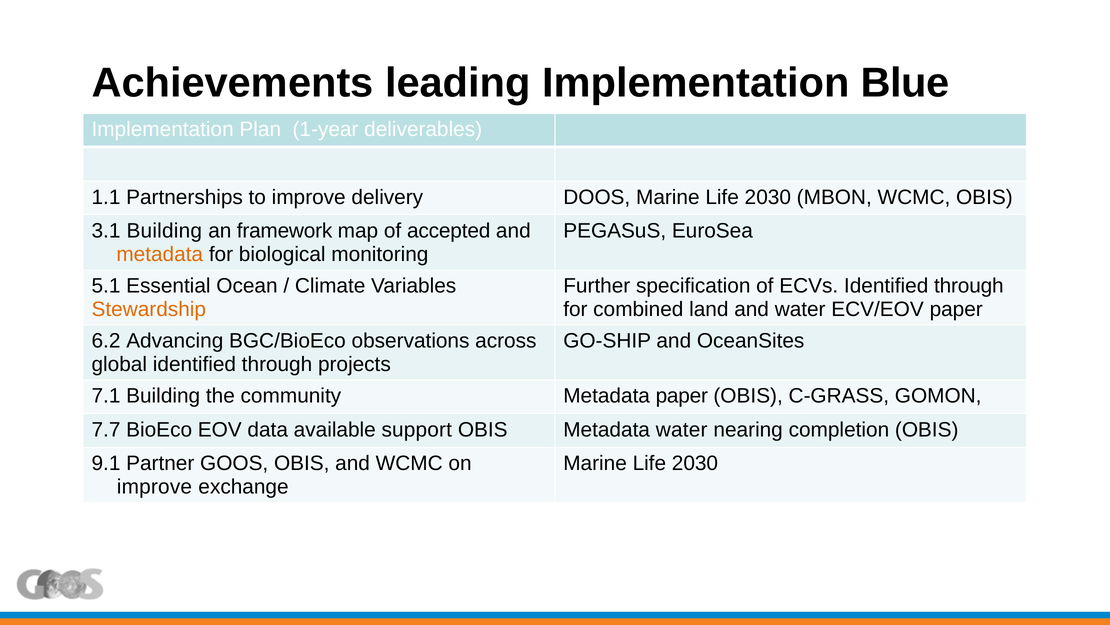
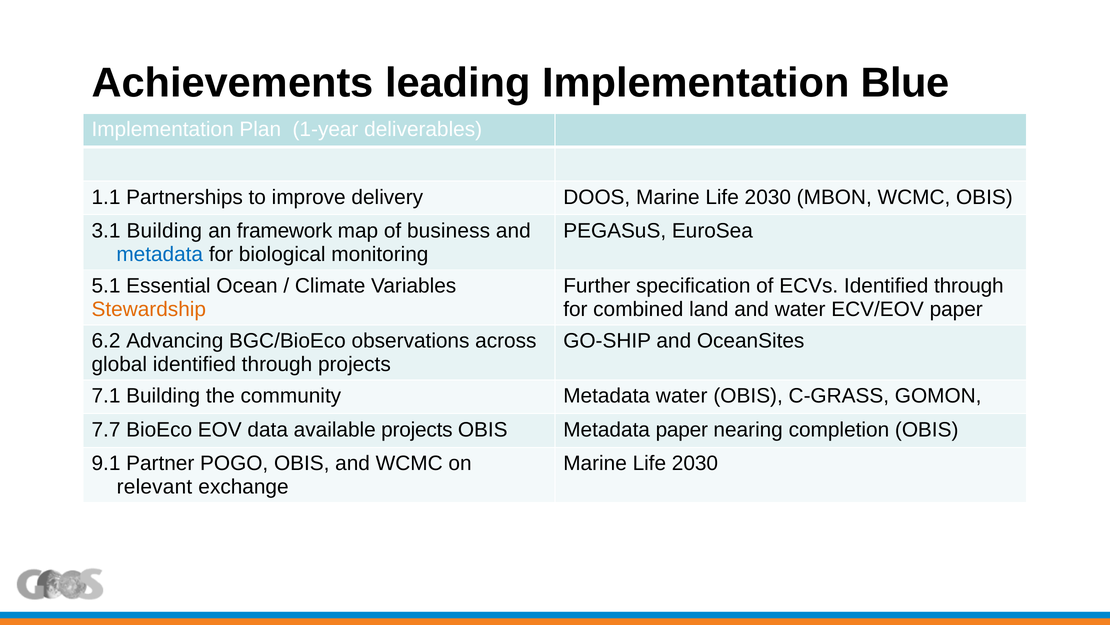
accepted: accepted -> business (449, 231)
metadata colour: orange -> blue (160, 254)
Metadata paper: paper -> water (682, 396)
available support: support -> projects (417, 429)
Metadata water: water -> paper (682, 429)
GOOS: GOOS -> POGO (234, 463)
improve: improve -> relevant (154, 486)
